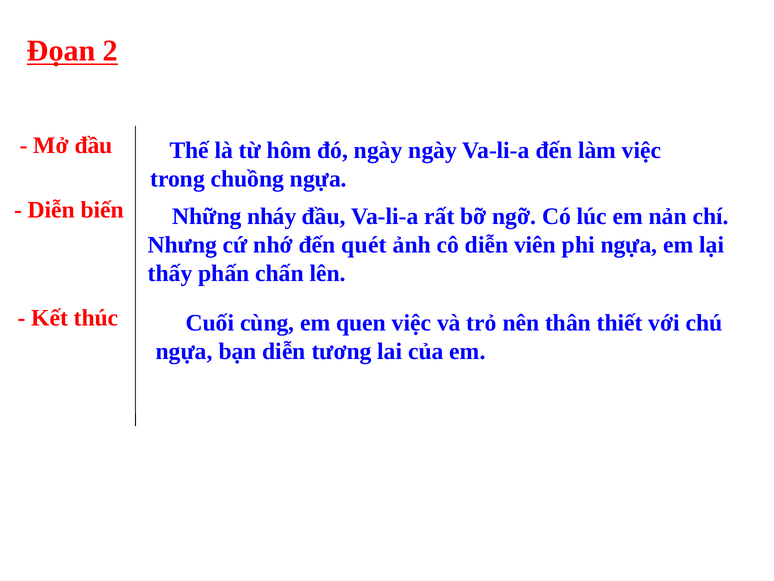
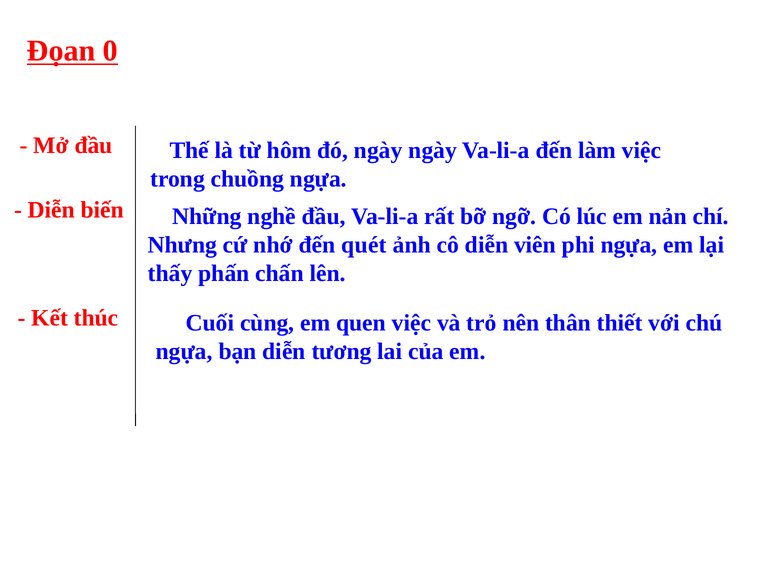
2: 2 -> 0 (110, 51)
nháy: nháy -> nghề (272, 216)
